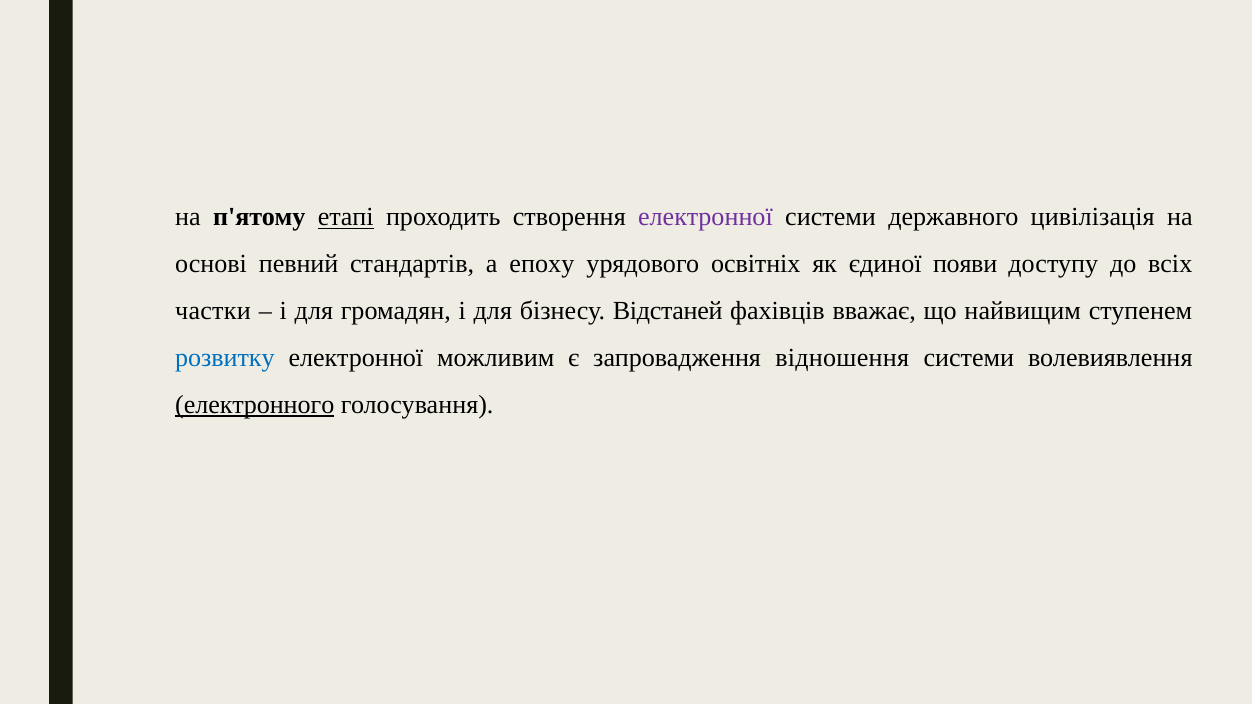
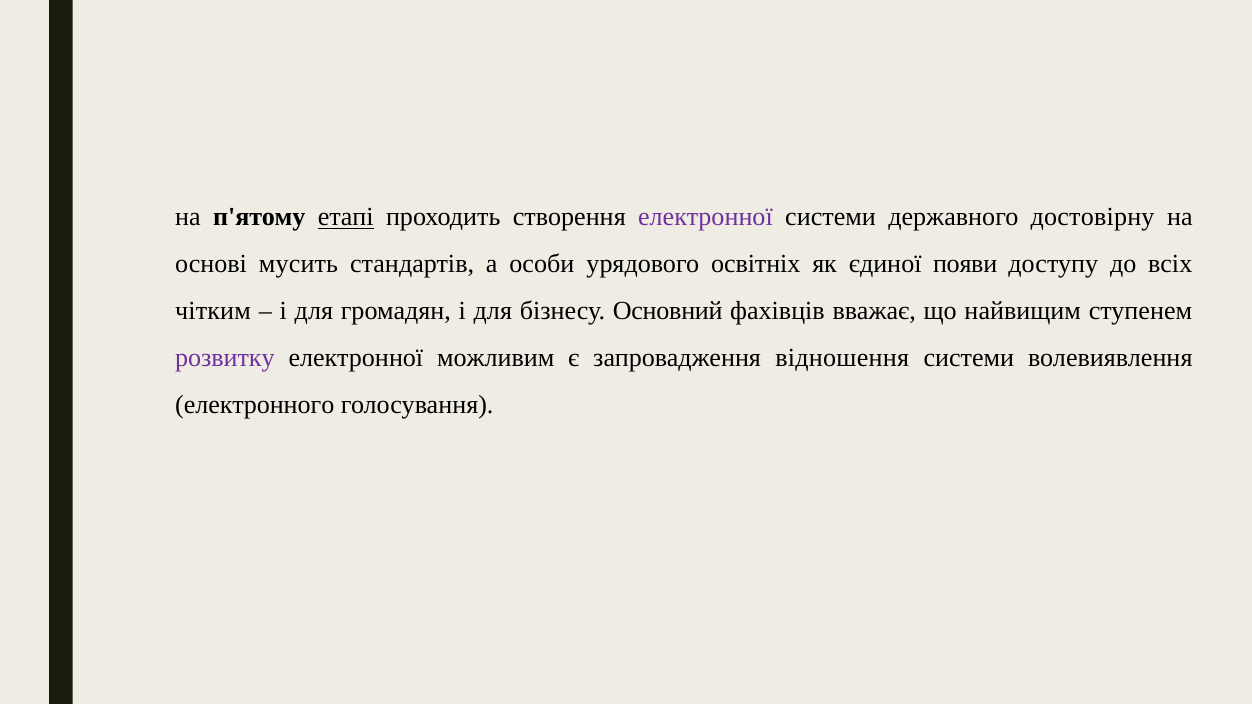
цивілізація: цивілізація -> достовірну (1093, 217)
певний: певний -> мусить (298, 264)
епоху: епоху -> особи (542, 264)
частки: частки -> чітким (213, 311)
Відстаней: Відстаней -> Основний (668, 311)
розвитку colour: blue -> purple (225, 358)
електронного underline: present -> none (255, 405)
